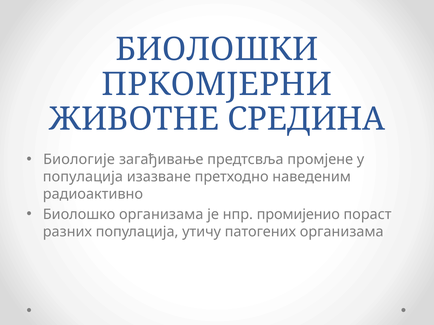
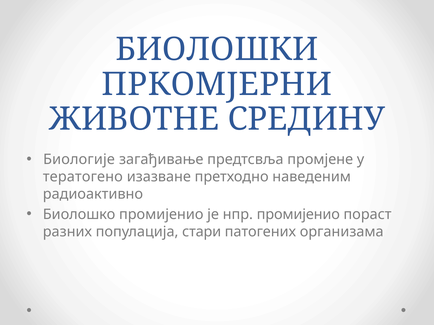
СРЕДИНА: СРЕДИНА -> СРЕДИНУ (306, 119)
популација: популација -> тератогено (83, 177)
Биолошко организама: организама -> промијенио (161, 215)
утичу: утичу -> стари (202, 232)
